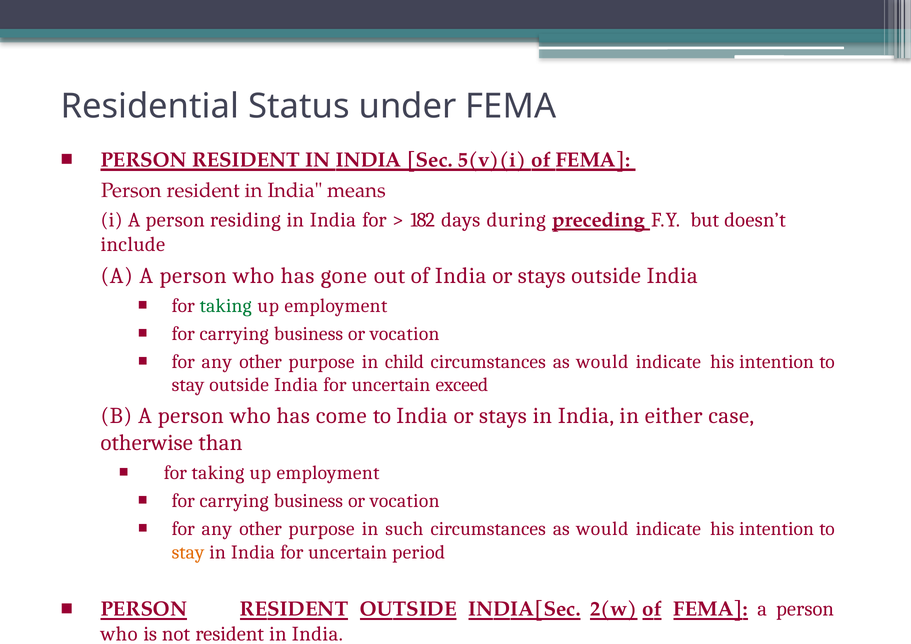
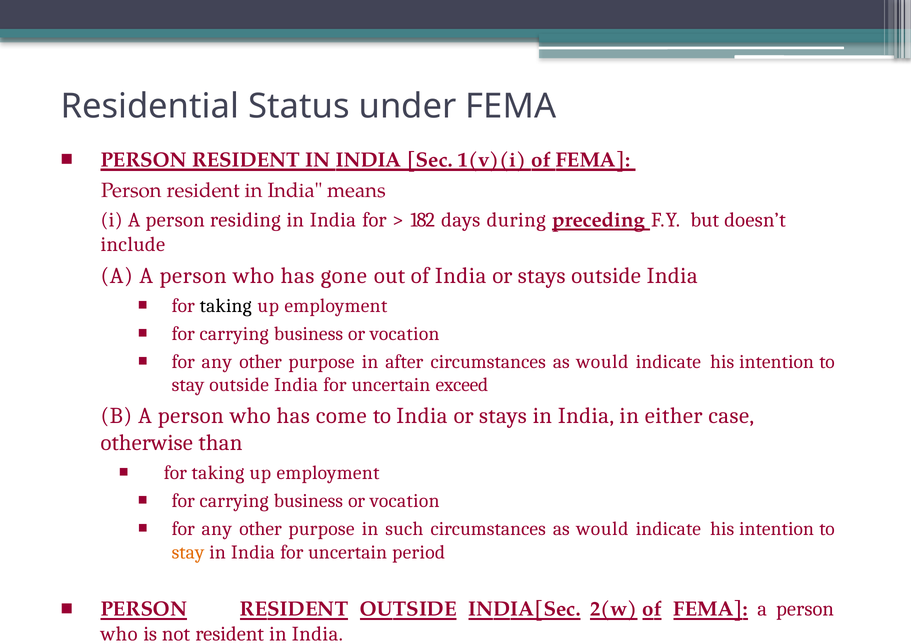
5(v)(i: 5(v)(i -> 1(v)(i (492, 160)
taking colour: green -> black (226, 306)
child: child -> after (404, 362)
